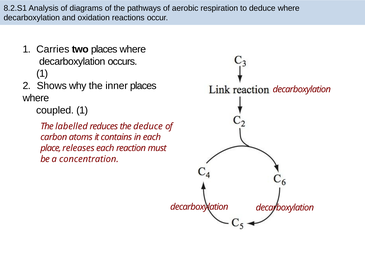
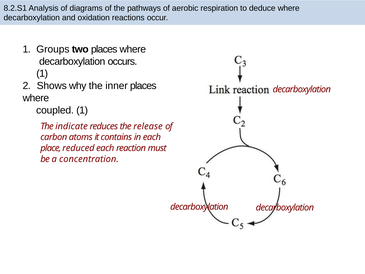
Carries: Carries -> Groups (53, 49)
labelled: labelled -> indicate (72, 126)
the deduce: deduce -> release (148, 126)
releases: releases -> reduced (78, 148)
